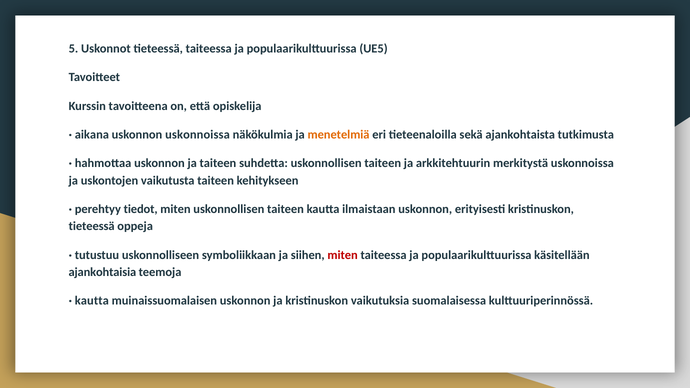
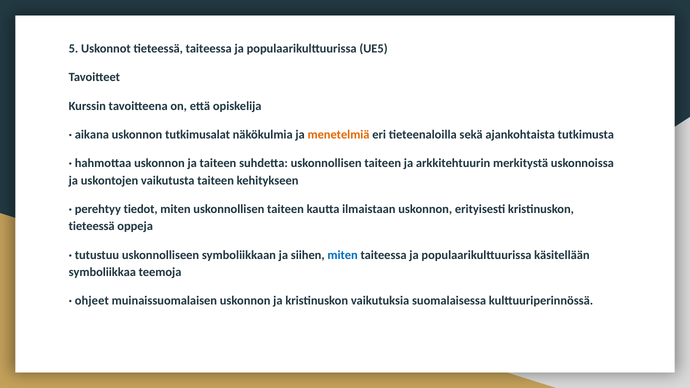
uskonnon uskonnoissa: uskonnoissa -> tutkimusalat (198, 135)
miten colour: red -> blue (343, 255)
ajankohtaisia: ajankohtaisia -> symboliikkaa (102, 272)
kautta: kautta -> ohjeet (92, 301)
